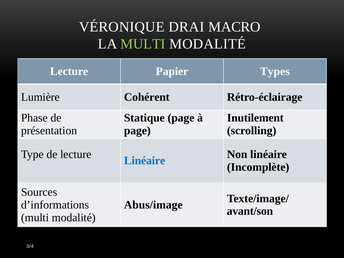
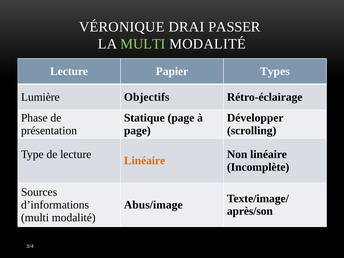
MACRO: MACRO -> PASSER (234, 27)
Cohérent: Cohérent -> Objectifs (147, 97)
Inutilement: Inutilement -> Développer (255, 118)
Linéaire colour: blue -> orange (145, 161)
avant/son: avant/son -> après/son (250, 211)
